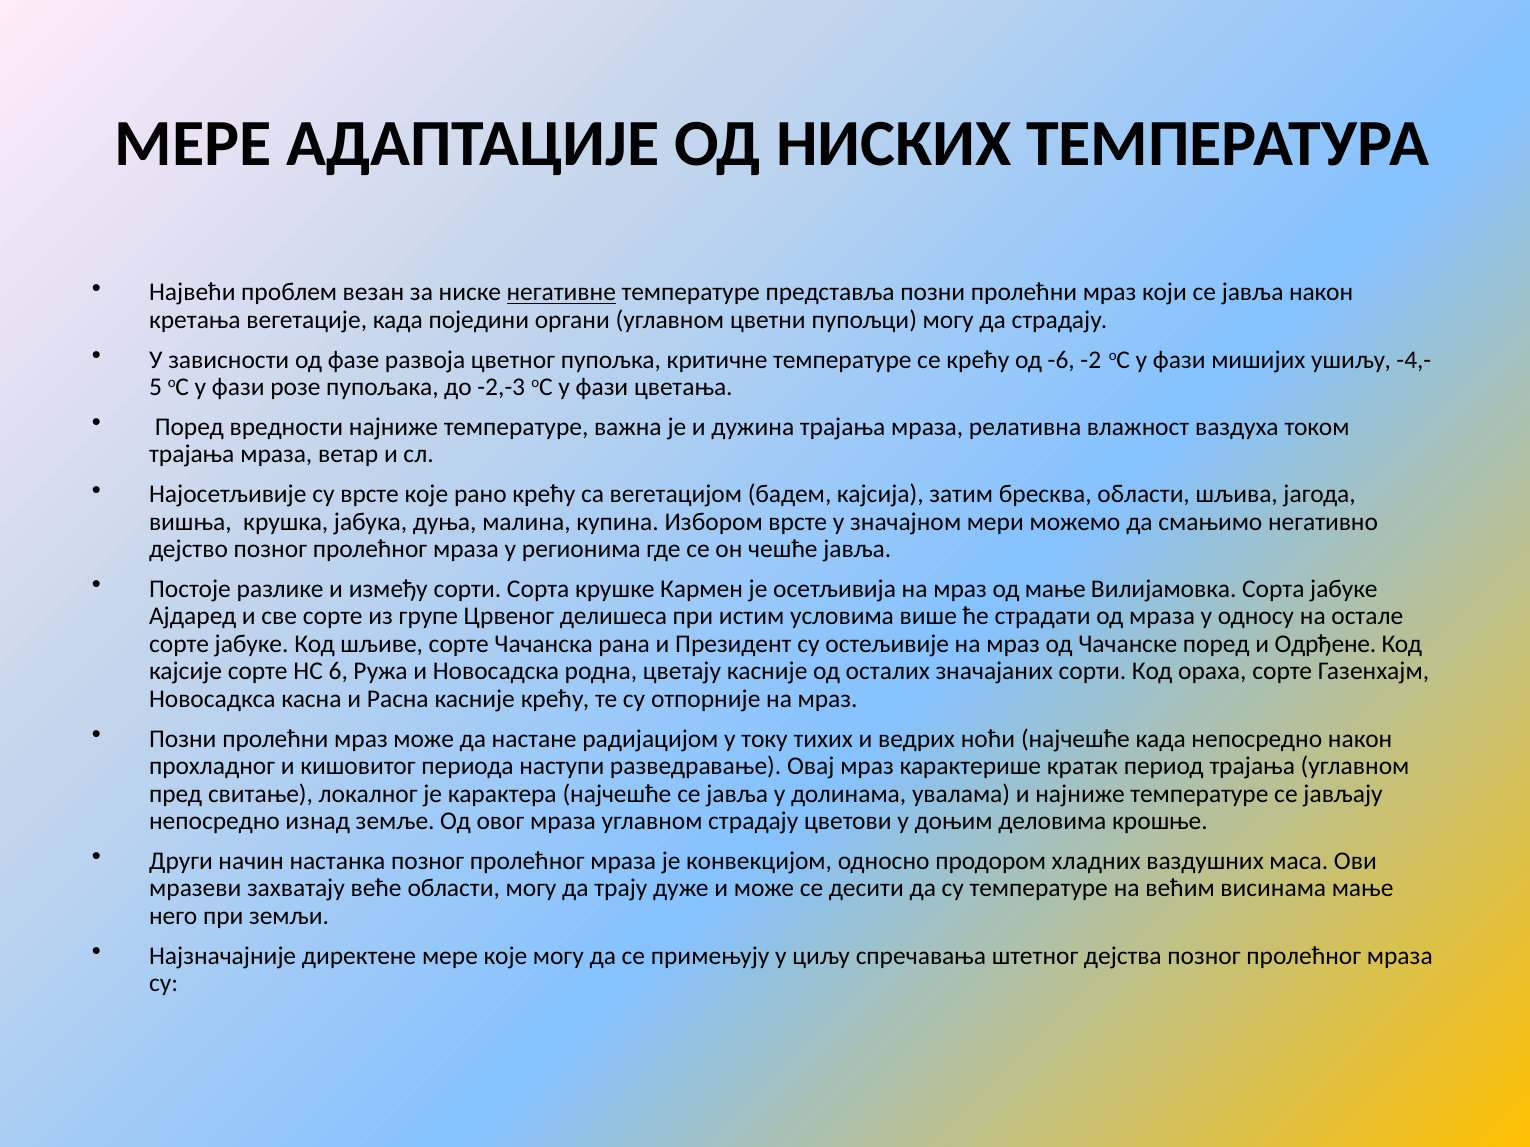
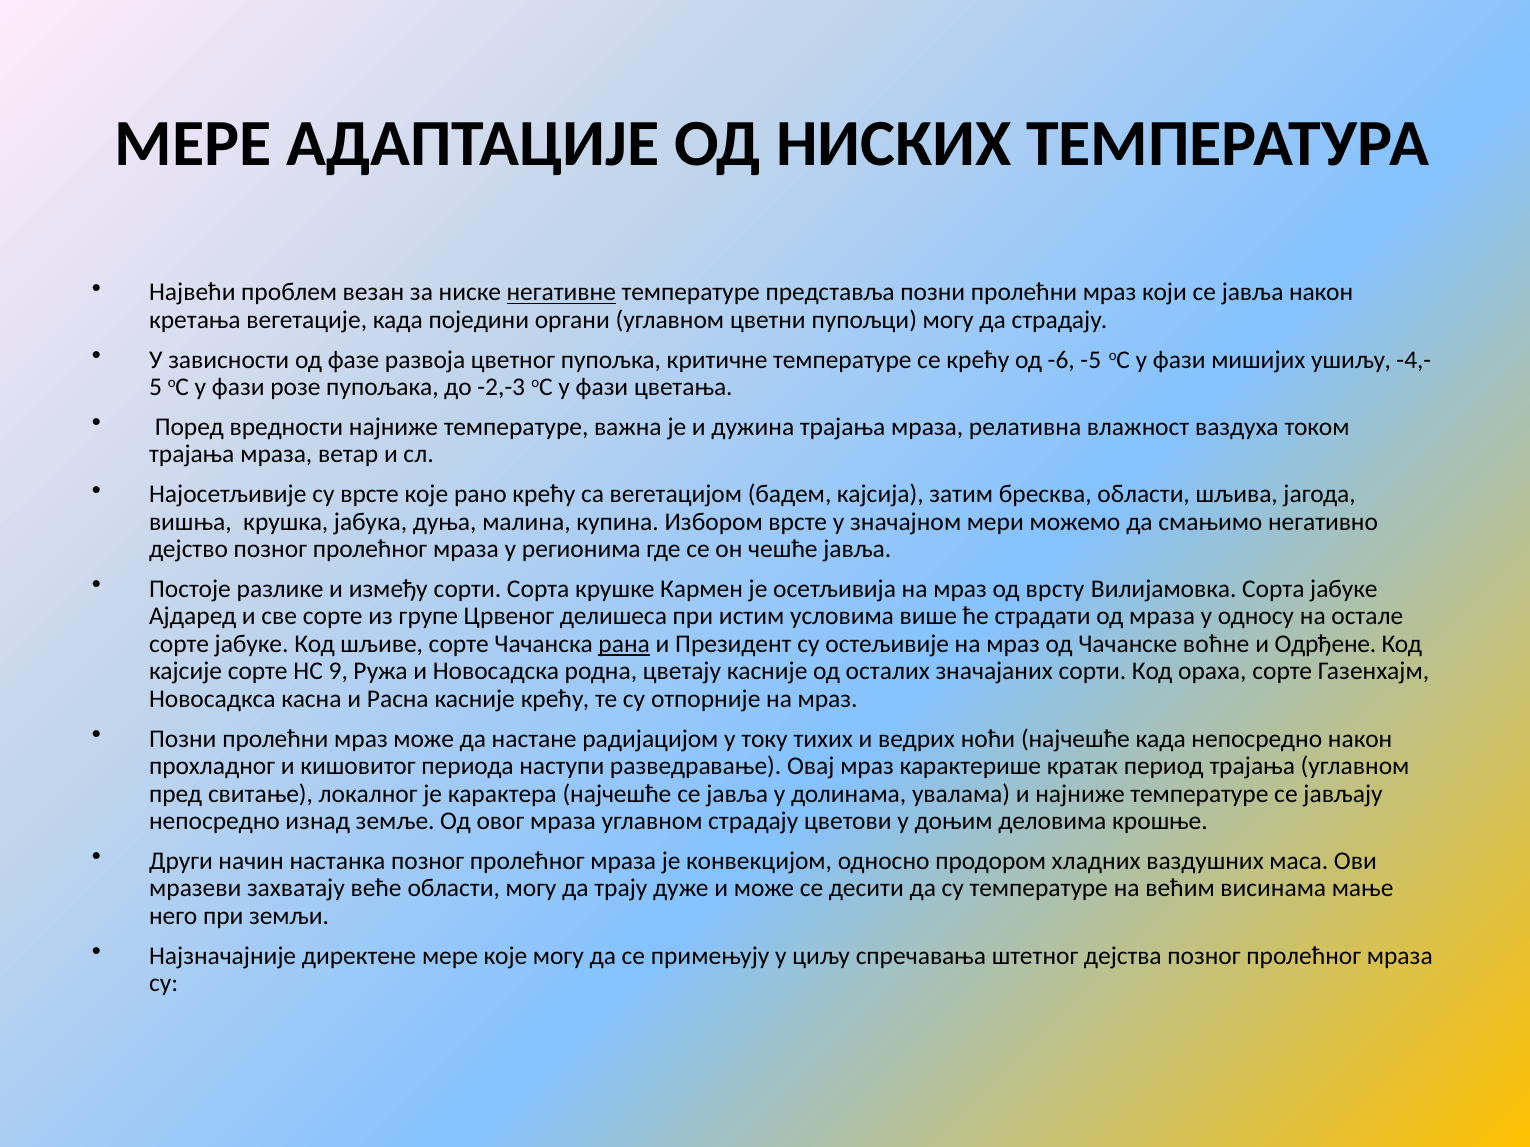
-2: -2 -> -5 (1091, 360)
од мање: мање -> врсту (1055, 589)
рана underline: none -> present (624, 644)
Чачанске поред: поред -> воћне (1216, 644)
6: 6 -> 9 (338, 672)
